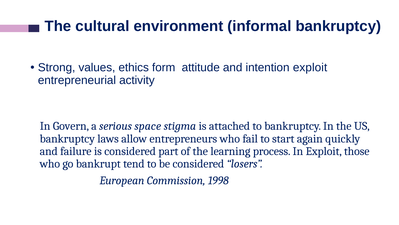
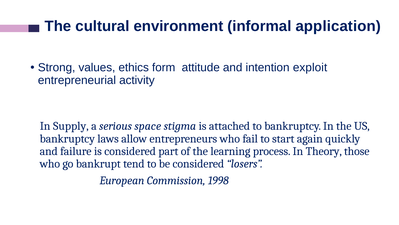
informal bankruptcy: bankruptcy -> application (338, 26)
Govern: Govern -> Supply (71, 126)
In Exploit: Exploit -> Theory (324, 151)
